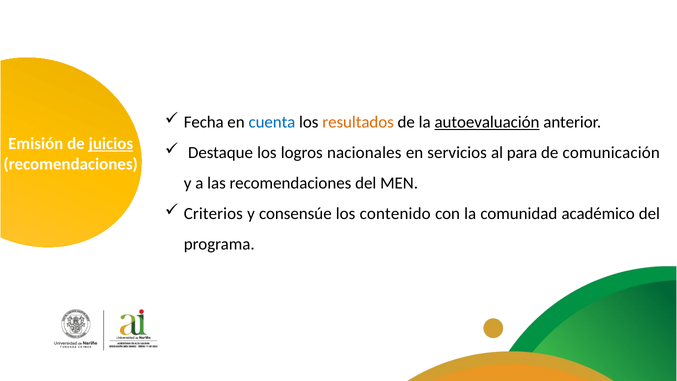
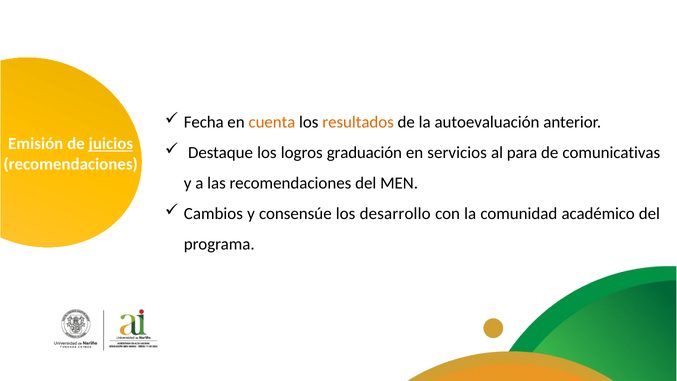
cuenta colour: blue -> orange (272, 122)
autoevaluación underline: present -> none (487, 122)
nacionales: nacionales -> graduación (364, 153)
comunicación: comunicación -> comunicativas (611, 153)
Criterios: Criterios -> Cambios (213, 214)
contenido: contenido -> desarrollo (395, 214)
